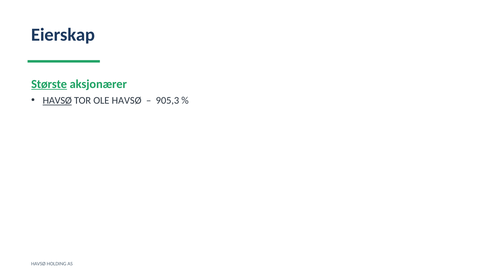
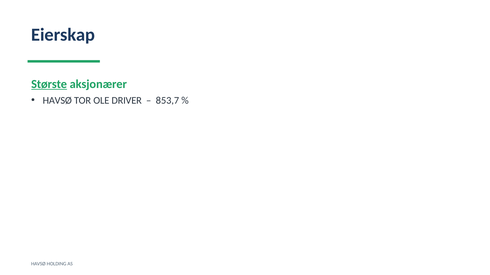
HAVSØ underline: present -> none (57, 101)
OLE HAVSØ: HAVSØ -> DRIVER (127, 101)
905,3: 905,3 -> 853,7 (167, 101)
